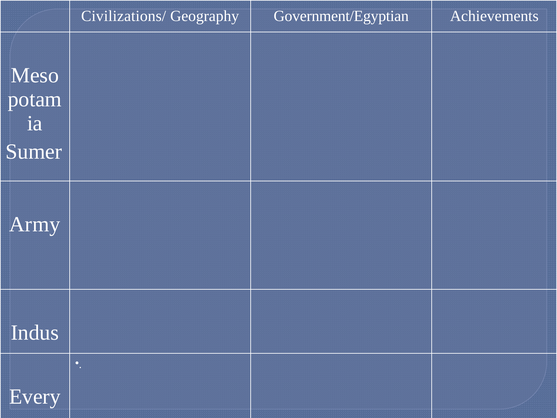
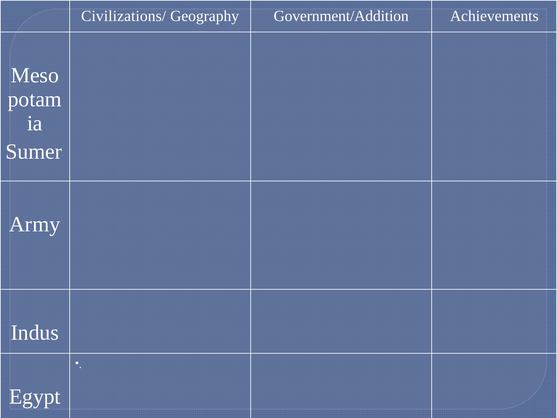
Government/Egyptian: Government/Egyptian -> Government/Addition (341, 16)
Every: Every -> Egypt (35, 396)
